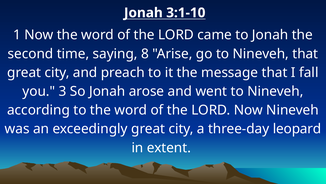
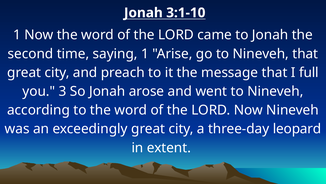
saying 8: 8 -> 1 (145, 54)
fall: fall -> full (309, 72)
